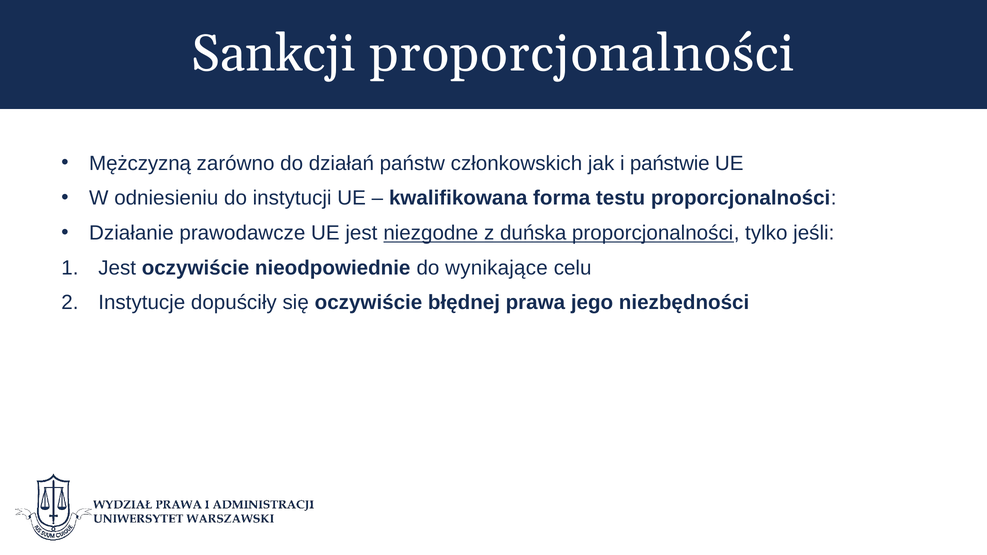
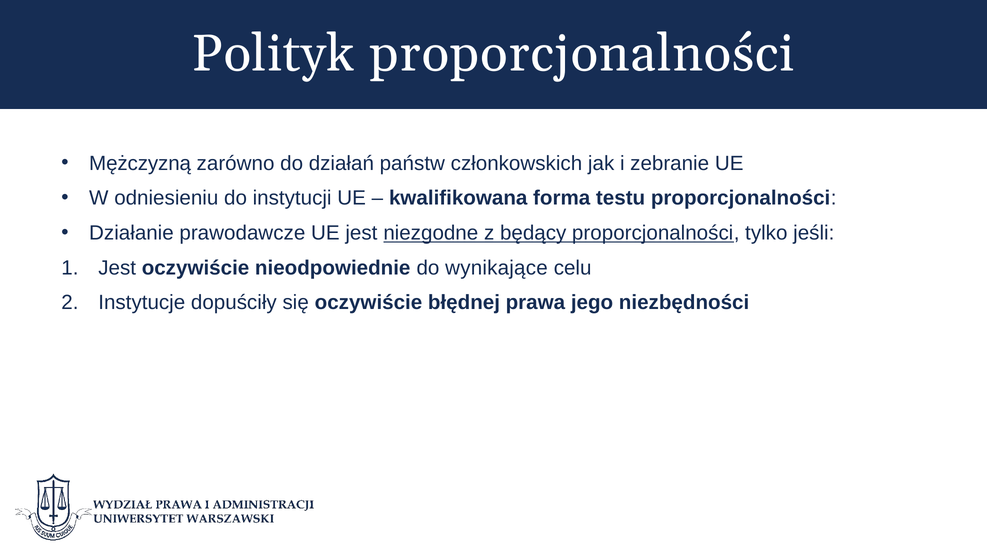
Sankcji: Sankcji -> Polityk (273, 54)
państwie: państwie -> zebranie (670, 163)
duńska: duńska -> będący (533, 233)
